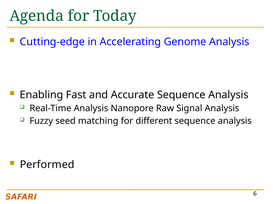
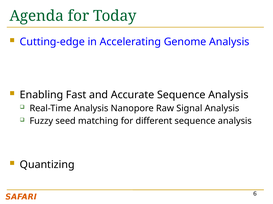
Performed: Performed -> Quantizing (47, 165)
